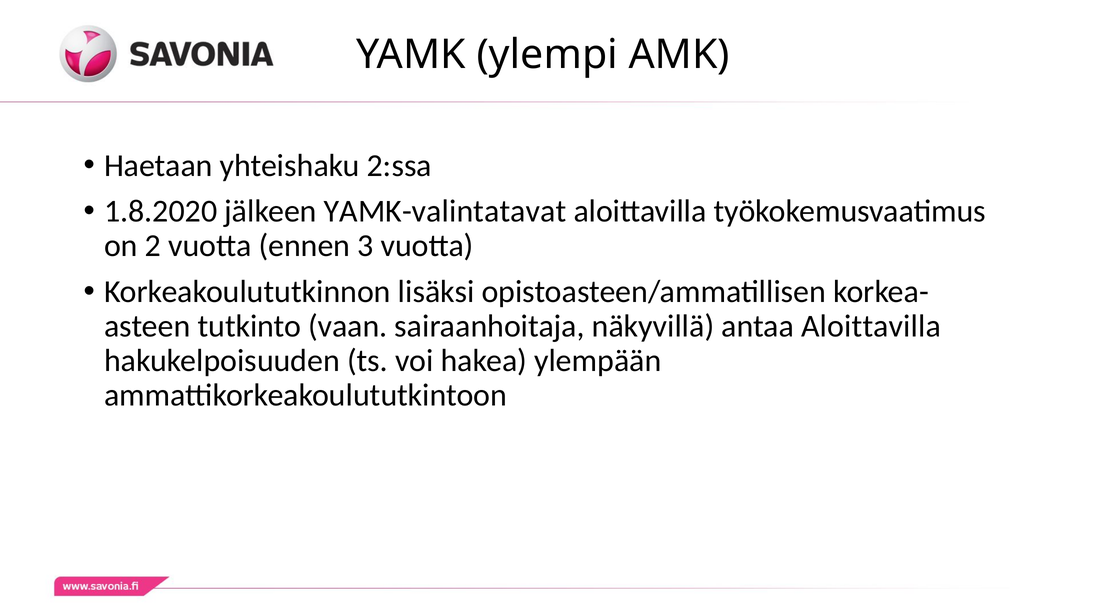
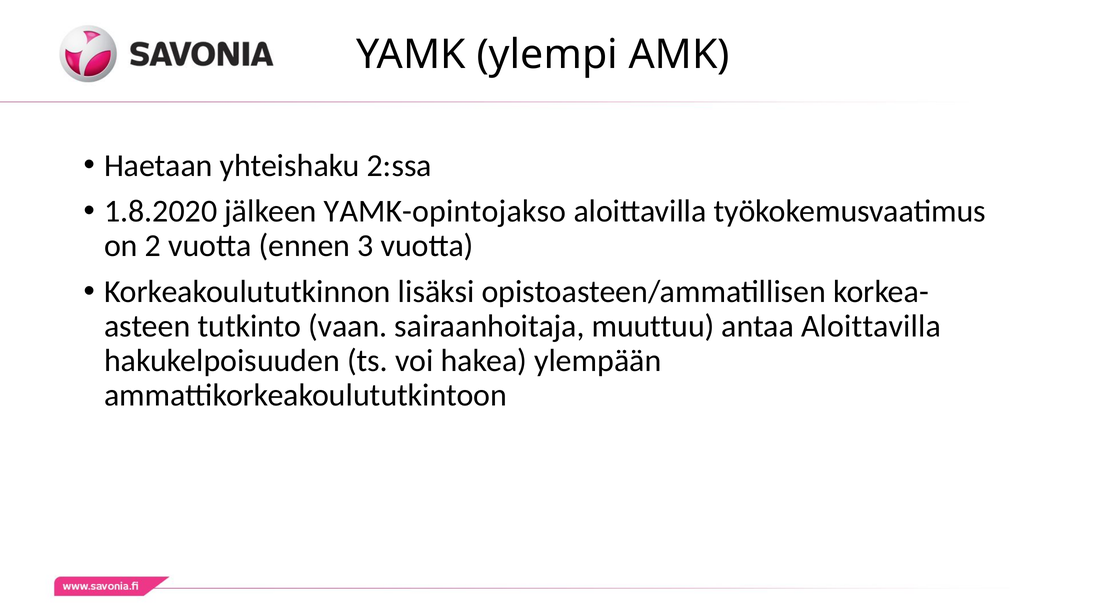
YAMK-valintatavat: YAMK-valintatavat -> YAMK-opintojakso (445, 212)
näkyvillä: näkyvillä -> muuttuu (653, 327)
